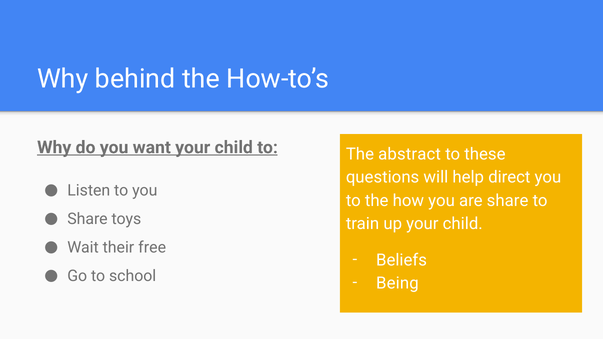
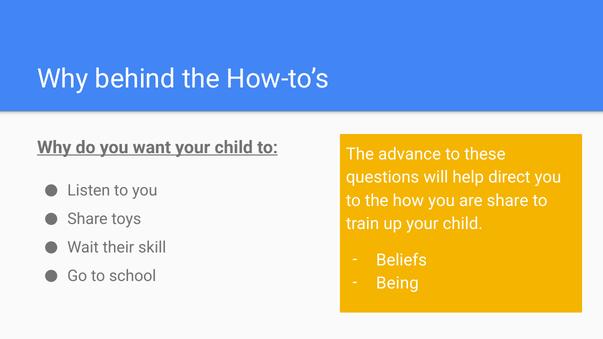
abstract: abstract -> advance (410, 154)
free: free -> skill (152, 248)
